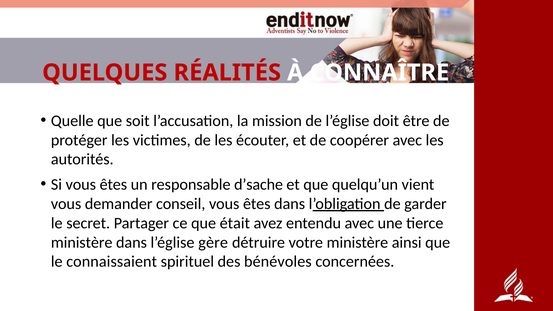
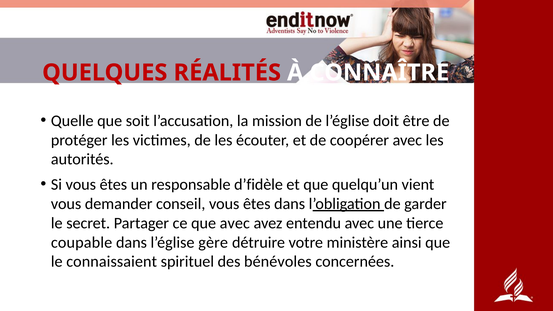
d’sache: d’sache -> d’fidèle (258, 184)
que était: était -> avec (235, 223)
ministère: ministère -> coupable (82, 242)
